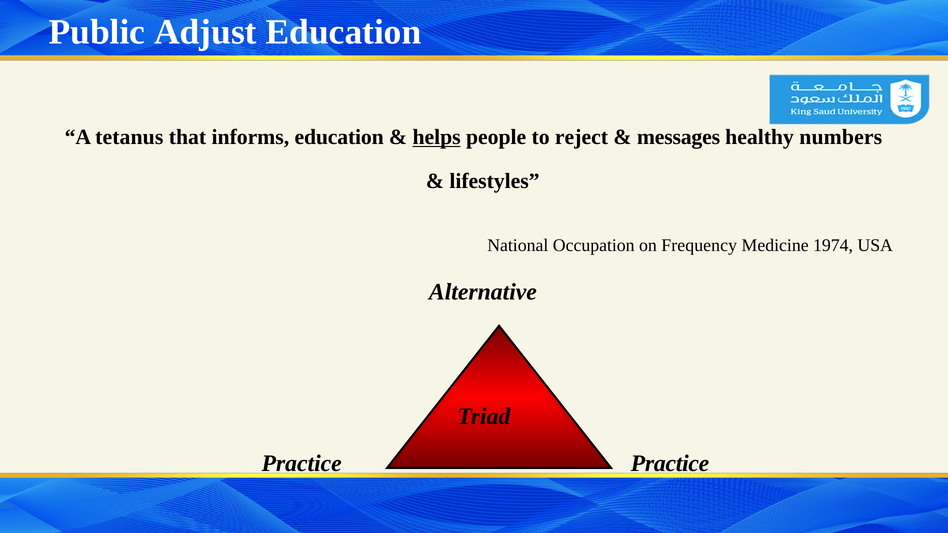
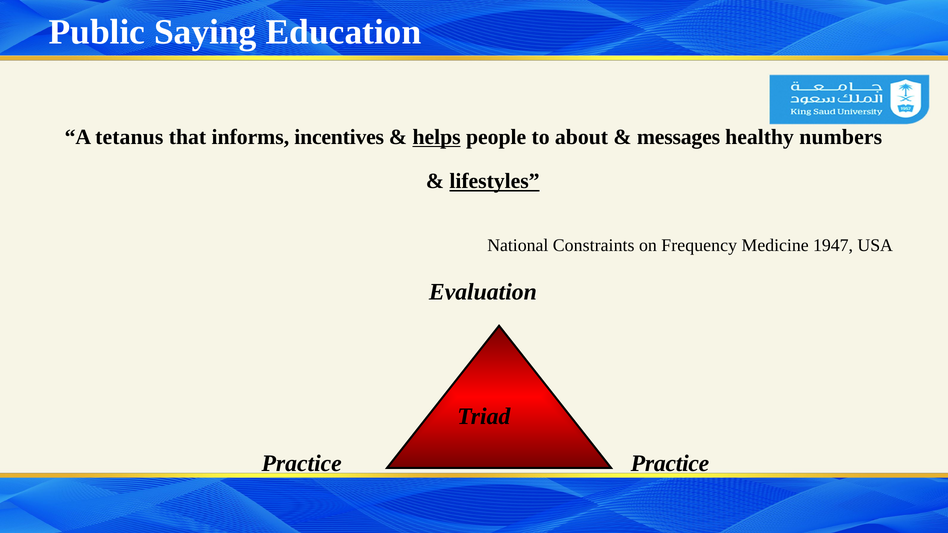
Adjust: Adjust -> Saying (205, 32)
informs education: education -> incentives (339, 137)
reject: reject -> about (582, 137)
lifestyles underline: none -> present (494, 181)
Occupation: Occupation -> Constraints (594, 246)
1974: 1974 -> 1947 (833, 246)
Alternative: Alternative -> Evaluation (483, 292)
